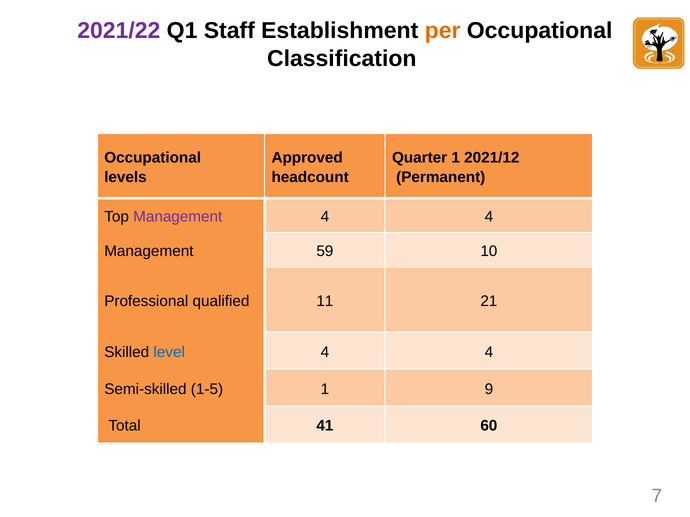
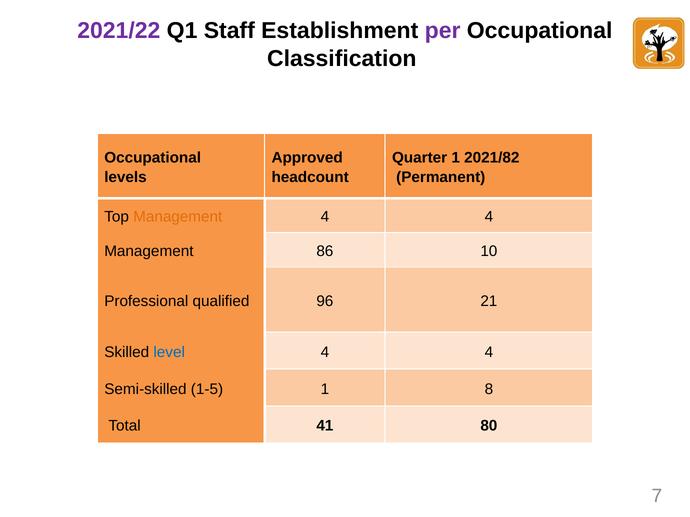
per colour: orange -> purple (443, 31)
2021/12: 2021/12 -> 2021/82 (492, 158)
Management colour: purple -> orange (178, 217)
59: 59 -> 86 (325, 252)
11: 11 -> 96 (325, 301)
9: 9 -> 8 (489, 389)
60: 60 -> 80 (489, 426)
